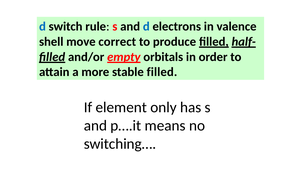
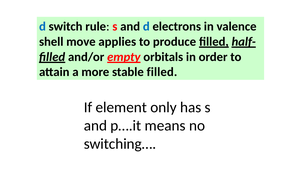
correct: correct -> applies (117, 42)
